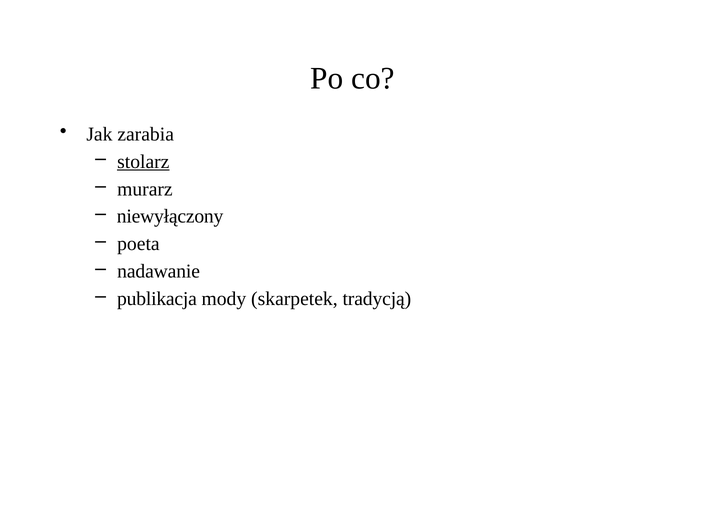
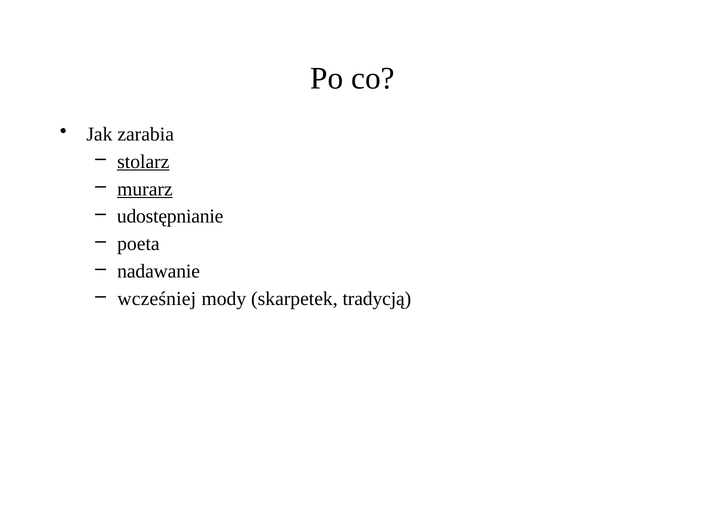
murarz underline: none -> present (145, 189)
niewyłączony: niewyłączony -> udostępnianie (170, 216)
publikacja: publikacja -> wcześniej (157, 299)
